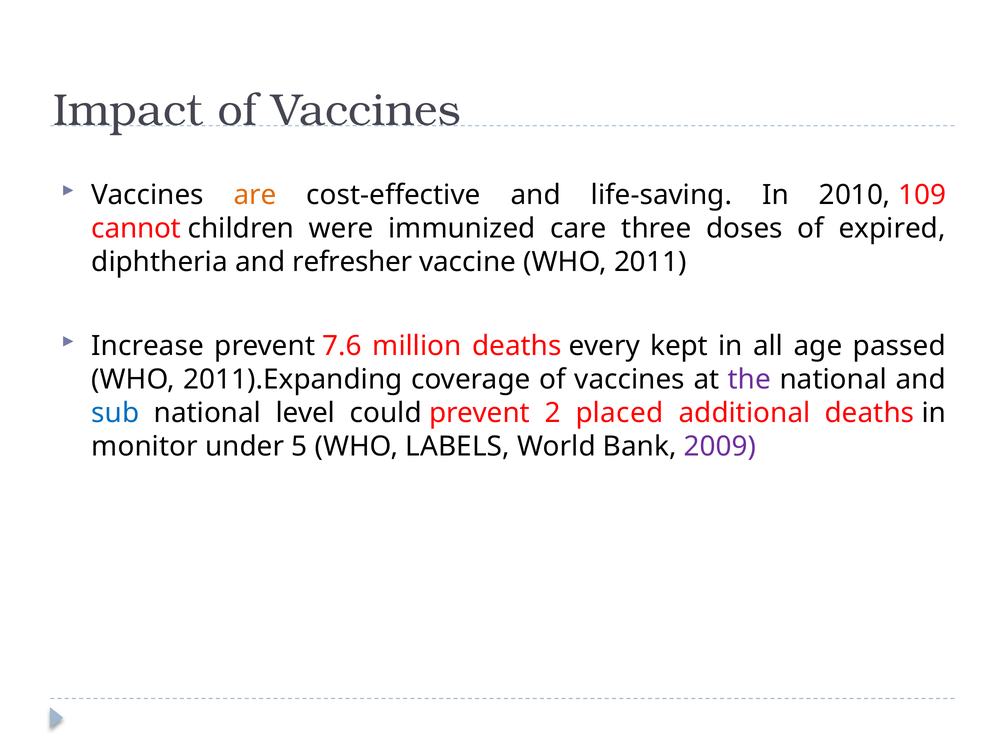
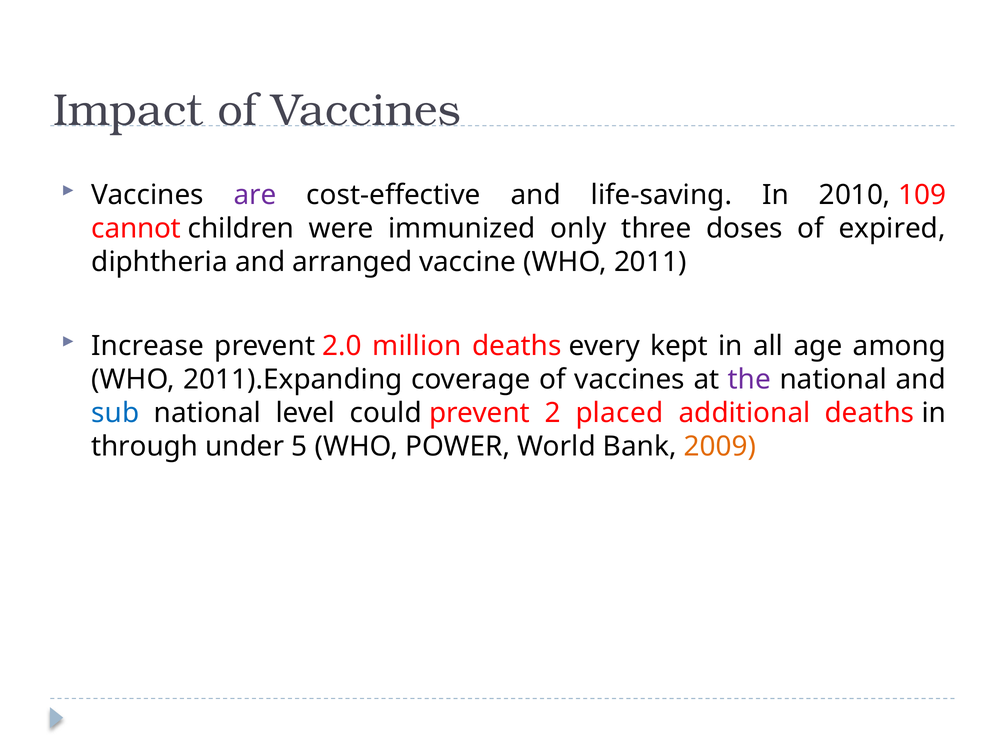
are colour: orange -> purple (255, 195)
care: care -> only (578, 228)
refresher: refresher -> arranged (352, 262)
7.6: 7.6 -> 2.0 (342, 346)
passed: passed -> among (899, 346)
monitor: monitor -> through (145, 446)
LABELS: LABELS -> POWER (458, 446)
2009 colour: purple -> orange (720, 446)
